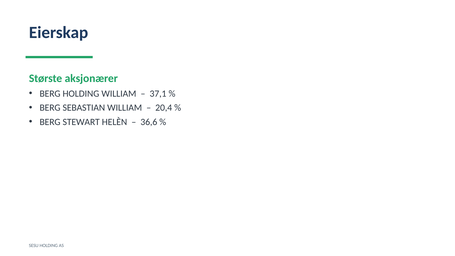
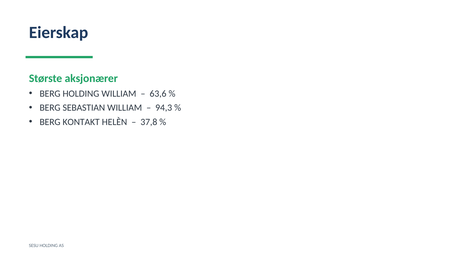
37,1: 37,1 -> 63,6 (158, 94)
20,4: 20,4 -> 94,3 (164, 108)
STEWART: STEWART -> KONTAKT (81, 122)
36,6: 36,6 -> 37,8 (149, 122)
